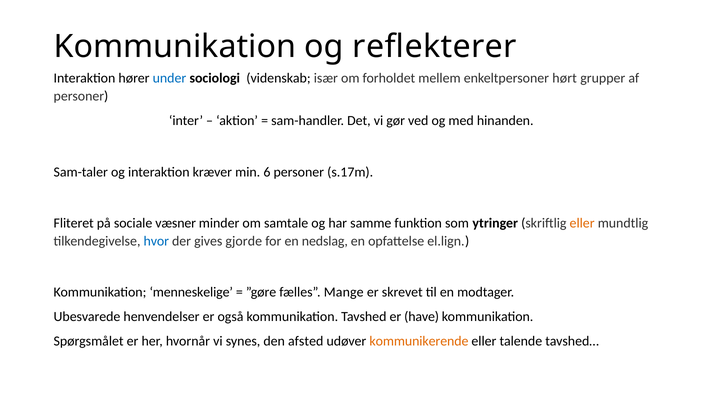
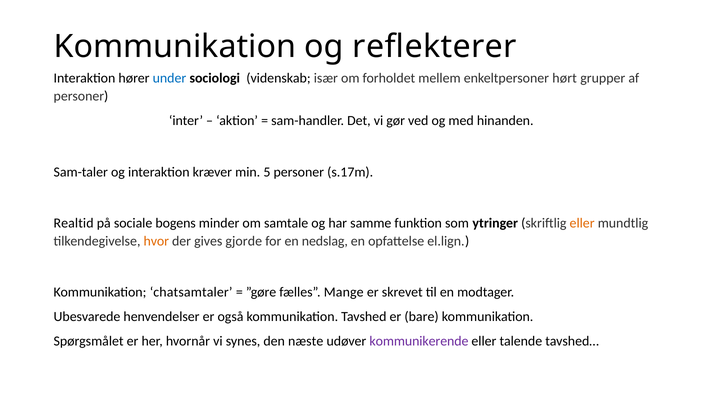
6: 6 -> 5 (267, 172)
Fliteret: Fliteret -> Realtid (74, 223)
væsner: væsner -> bogens (176, 223)
hvor colour: blue -> orange (156, 241)
menneskelige: menneskelige -> chatsamtaler (191, 293)
have: have -> bare (422, 317)
afsted: afsted -> næste (306, 342)
kommunikerende colour: orange -> purple (419, 342)
